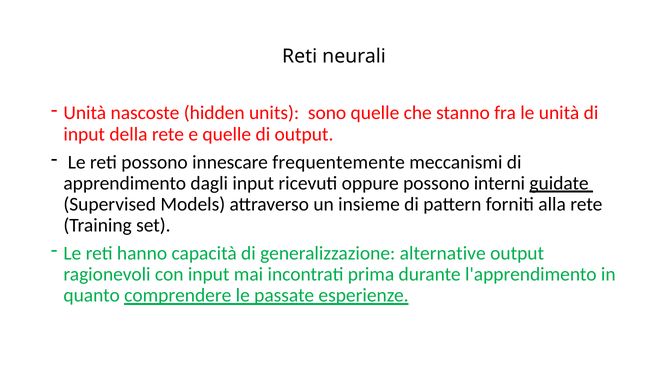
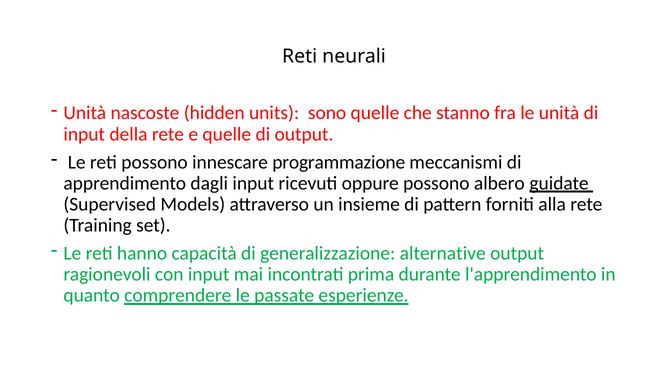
frequentemente: frequentemente -> programmazione (339, 162)
interni: interni -> albero (499, 183)
